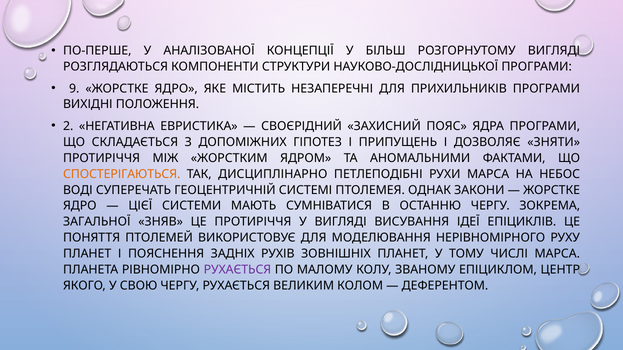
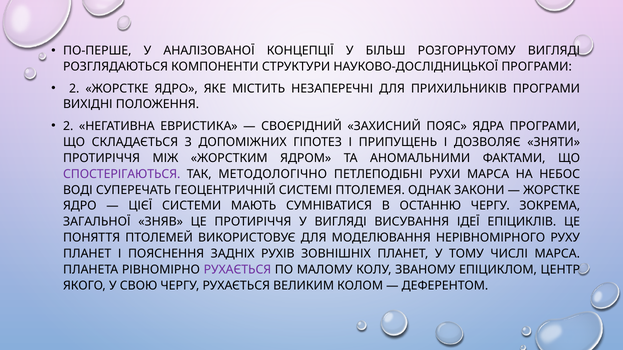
9: 9 -> 2 (74, 89)
СПОСТЕРІГАЮТЬСЯ colour: orange -> purple (122, 174)
ДИСЦИПЛІНАРНО: ДИСЦИПЛІНАРНО -> МЕТОДОЛОГІЧНО (273, 174)
